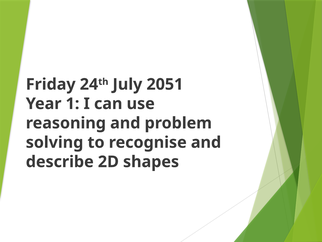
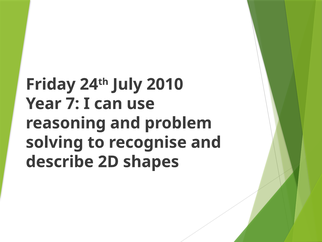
2051: 2051 -> 2010 (165, 84)
1: 1 -> 7 (73, 104)
